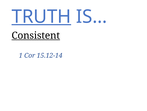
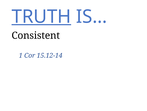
Consistent underline: present -> none (36, 35)
